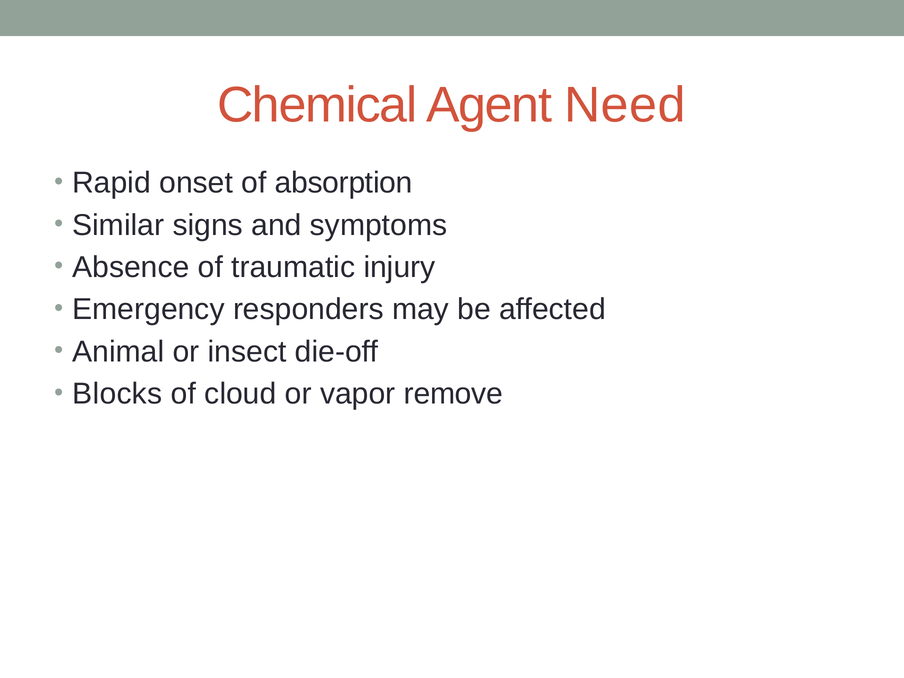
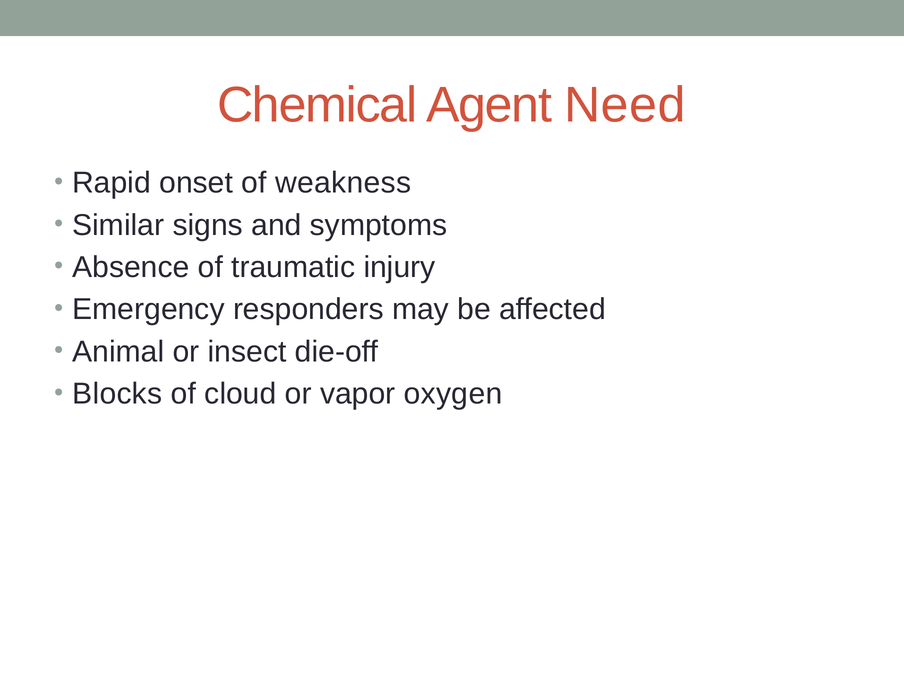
absorption: absorption -> weakness (343, 183)
remove: remove -> oxygen (453, 394)
